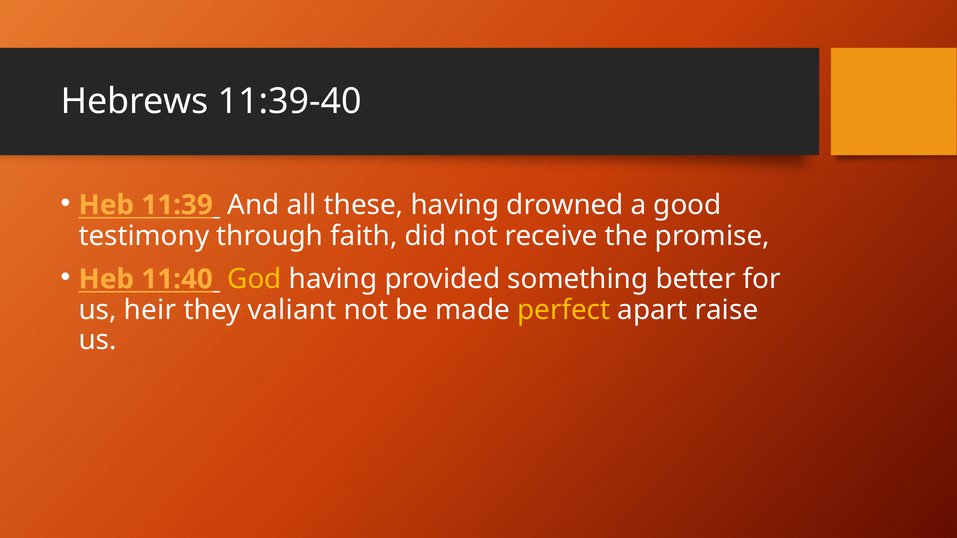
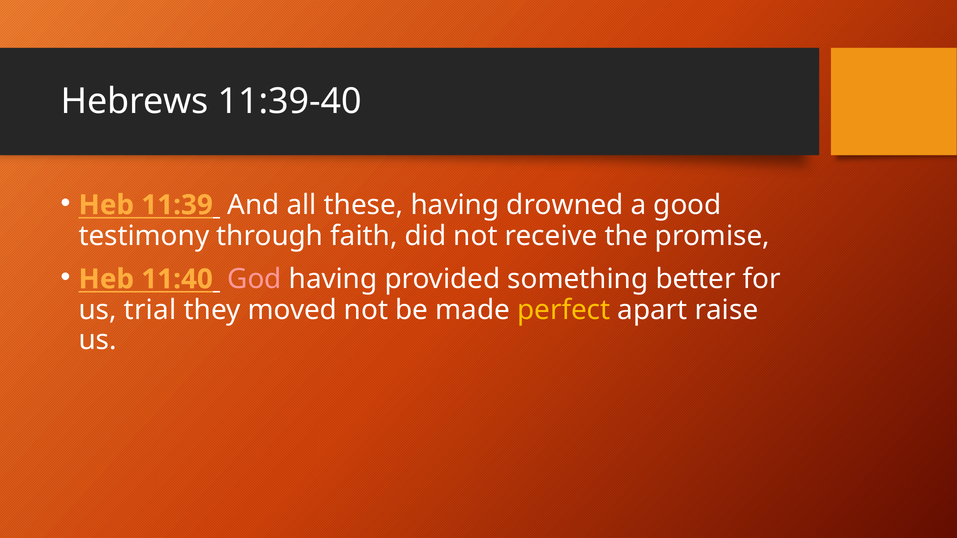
God colour: yellow -> pink (254, 279)
heir: heir -> trial (150, 310)
valiant: valiant -> moved (292, 310)
